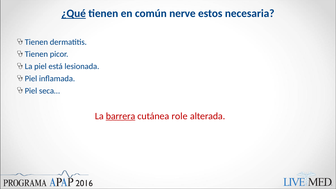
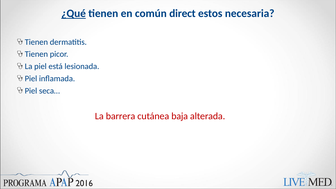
nerve: nerve -> direct (182, 14)
barrera underline: present -> none (121, 116)
role: role -> baja (180, 116)
